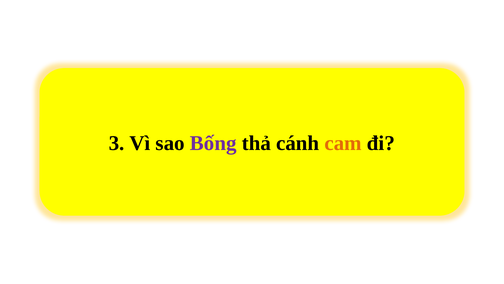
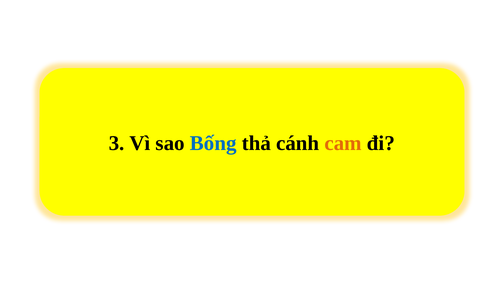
Bống colour: purple -> blue (213, 143)
